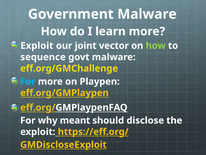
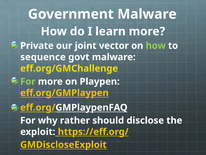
Exploit: Exploit -> Private (37, 46)
For colour: light blue -> light green (28, 81)
meant: meant -> rather (75, 120)
